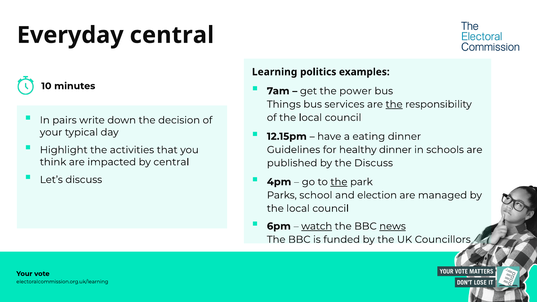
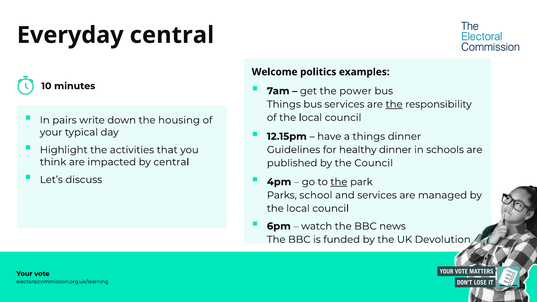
Learning: Learning -> Welcome (275, 72)
decision: decision -> housing (179, 120)
a eating: eating -> things (369, 136)
the Discuss: Discuss -> Council (374, 163)
and election: election -> services (377, 195)
watch underline: present -> none (317, 226)
news underline: present -> none (393, 226)
Councillors: Councillors -> Devolution (443, 240)
